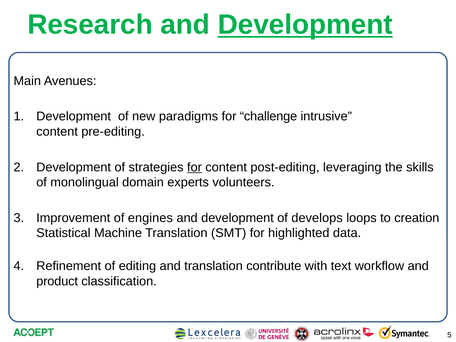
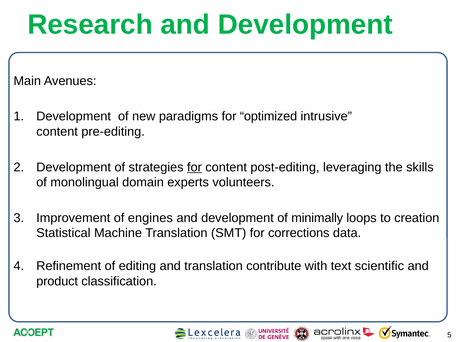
Development underline: present -> none (305, 25)
challenge: challenge -> optimized (269, 116)
develops: develops -> minimally (317, 218)
highlighted: highlighted -> corrections (299, 233)
workflow: workflow -> scientific (379, 266)
